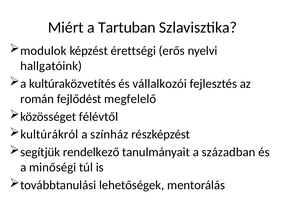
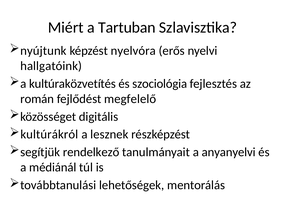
modulok: modulok -> nyújtunk (43, 51)
érettségi: érettségi -> nyelvóra (133, 51)
vállalkozói: vállalkozói -> szociológia (160, 84)
félévtől: félévtől -> digitális (99, 116)
színház: színház -> lesznek (109, 134)
században: században -> anyanyelvi (229, 152)
minőségi: minőségi -> médiánál (53, 167)
